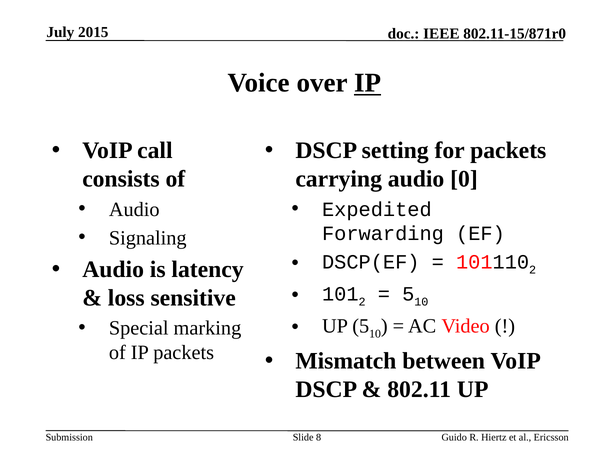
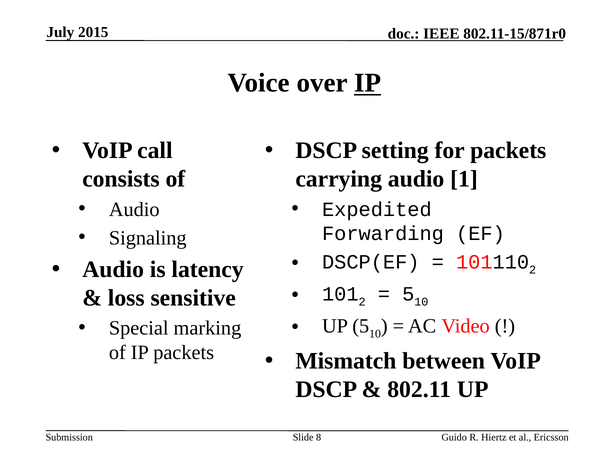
0: 0 -> 1 (464, 179)
